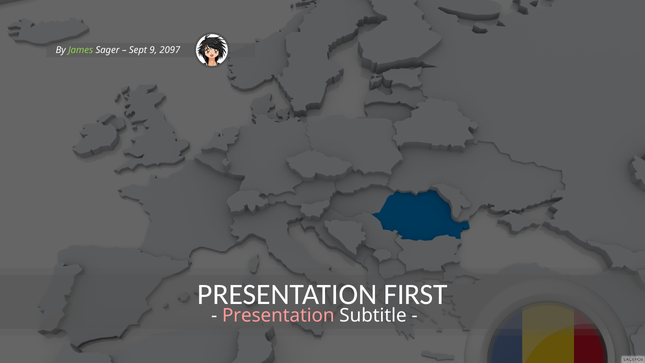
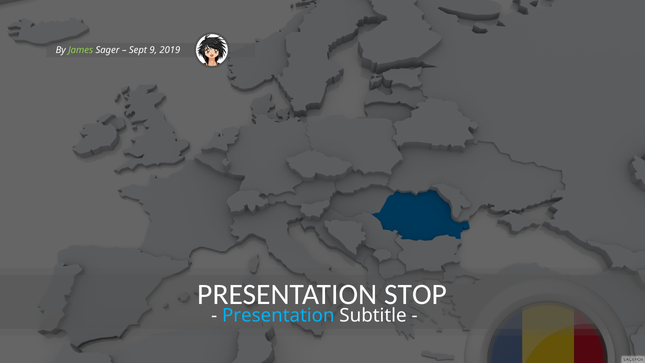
2097: 2097 -> 2019 (170, 50)
FIRST: FIRST -> STOP (416, 294)
Presentation colour: pink -> light blue (278, 315)
